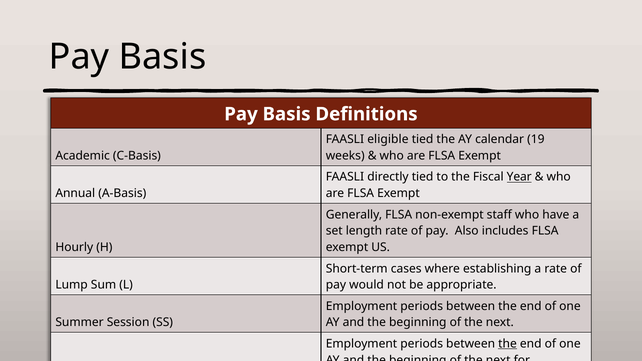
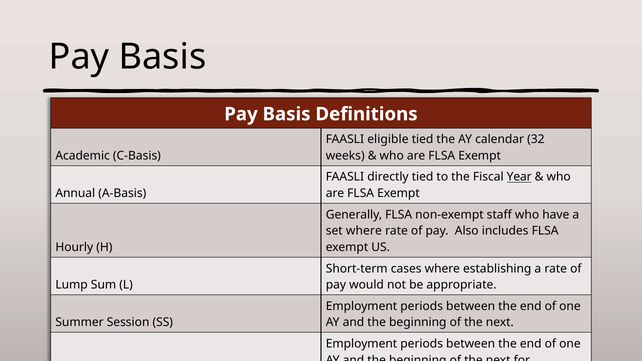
19: 19 -> 32 (536, 139)
set length: length -> where (364, 231)
the underline: present -> none (508, 344)
